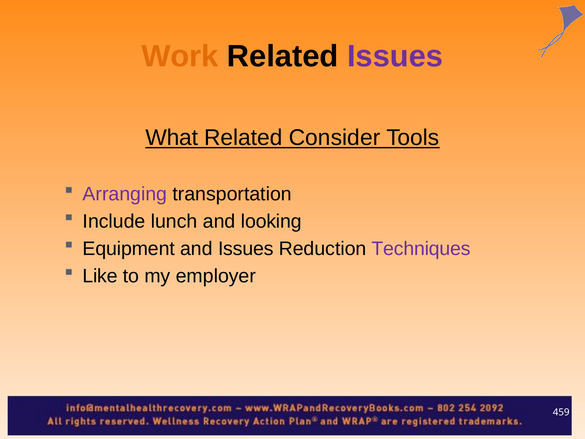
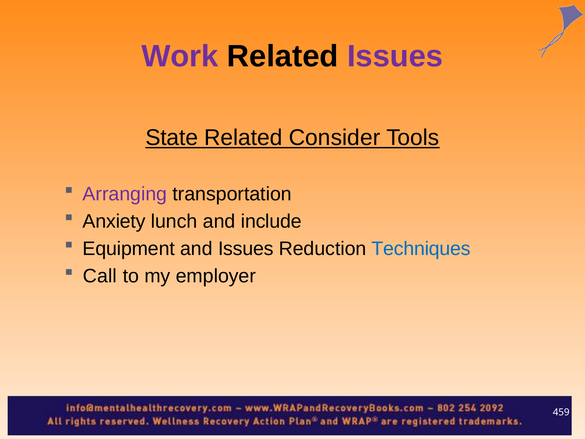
Work colour: orange -> purple (180, 56)
What: What -> State (172, 138)
Include: Include -> Anxiety (114, 221)
looking: looking -> include (271, 221)
Techniques colour: purple -> blue (421, 249)
Like: Like -> Call (100, 276)
